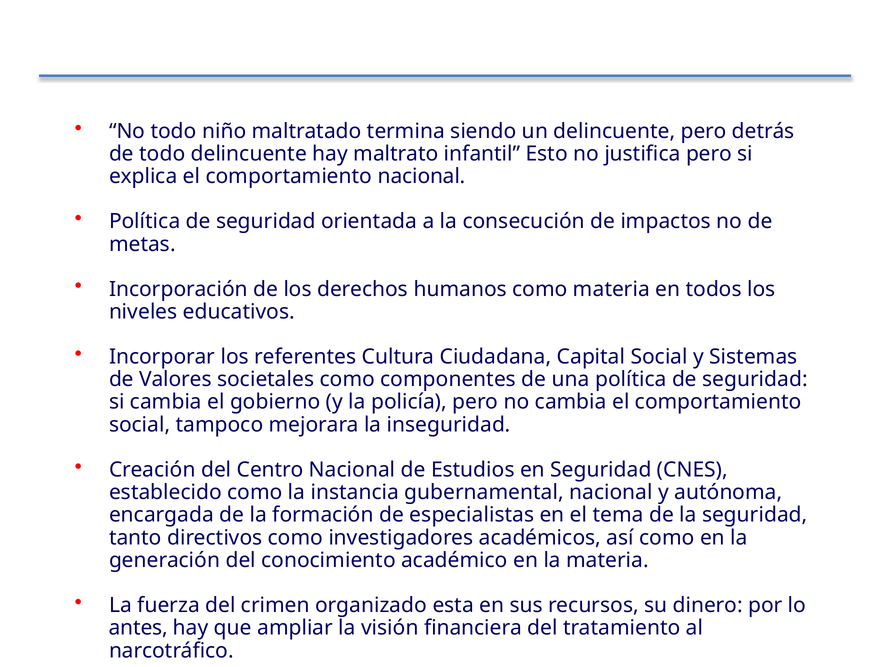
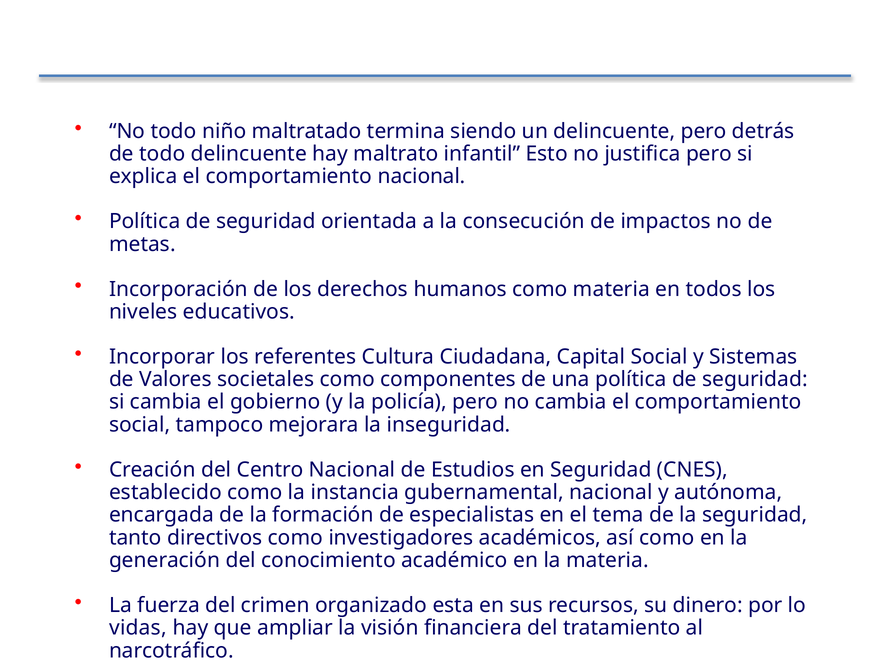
antes: antes -> vidas (138, 629)
